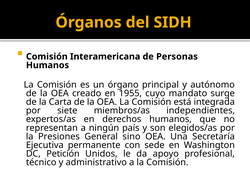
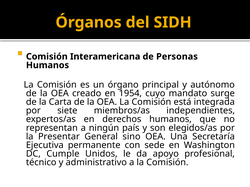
1955: 1955 -> 1954 (130, 94)
Presiones: Presiones -> Presentar (59, 137)
Peticíón: Peticíón -> Cumple (63, 154)
